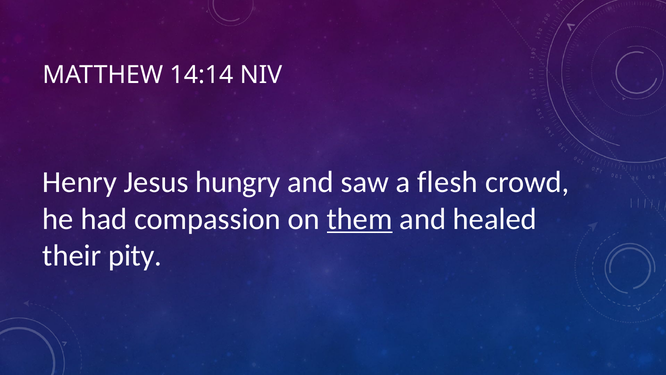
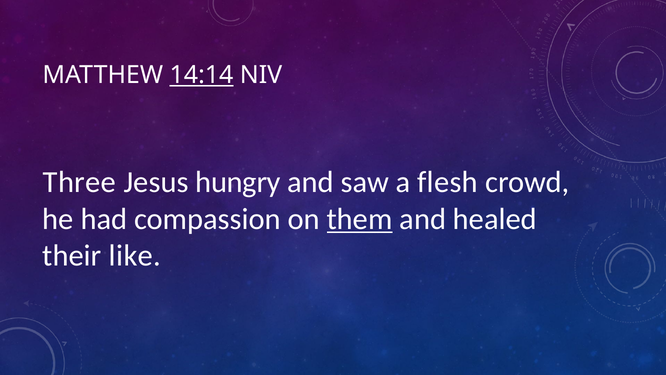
14:14 underline: none -> present (201, 75)
Henry: Henry -> Three (79, 182)
pity: pity -> like (135, 255)
